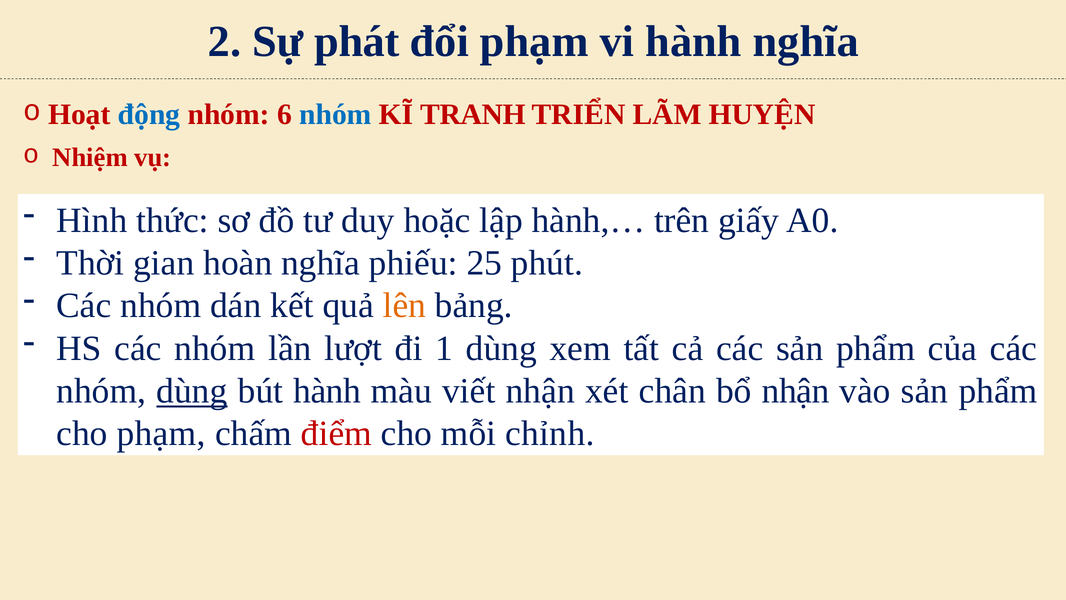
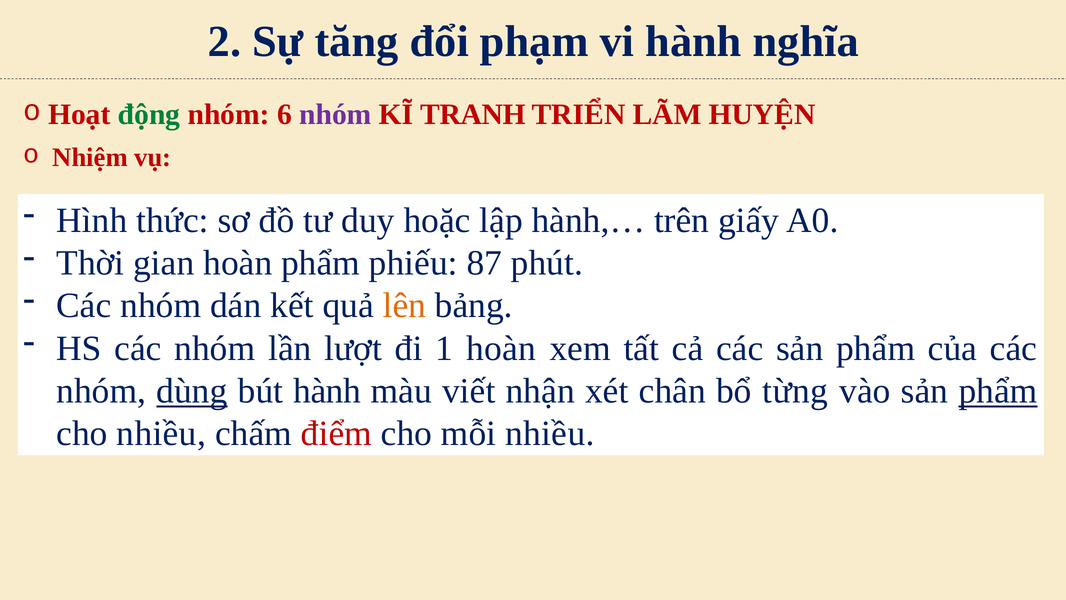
phát: phát -> tăng (357, 42)
động colour: blue -> green (149, 114)
nhóm colour: blue -> purple (335, 114)
hoàn nghĩa: nghĩa -> phẩm (321, 263)
25: 25 -> 87 (484, 263)
1 dùng: dùng -> hoàn (501, 348)
bổ nhận: nhận -> từng (795, 391)
phẩm underline: none -> present (998, 391)
cho phạm: phạm -> nhiều (161, 433)
mỗi chỉnh: chỉnh -> nhiều (550, 433)
